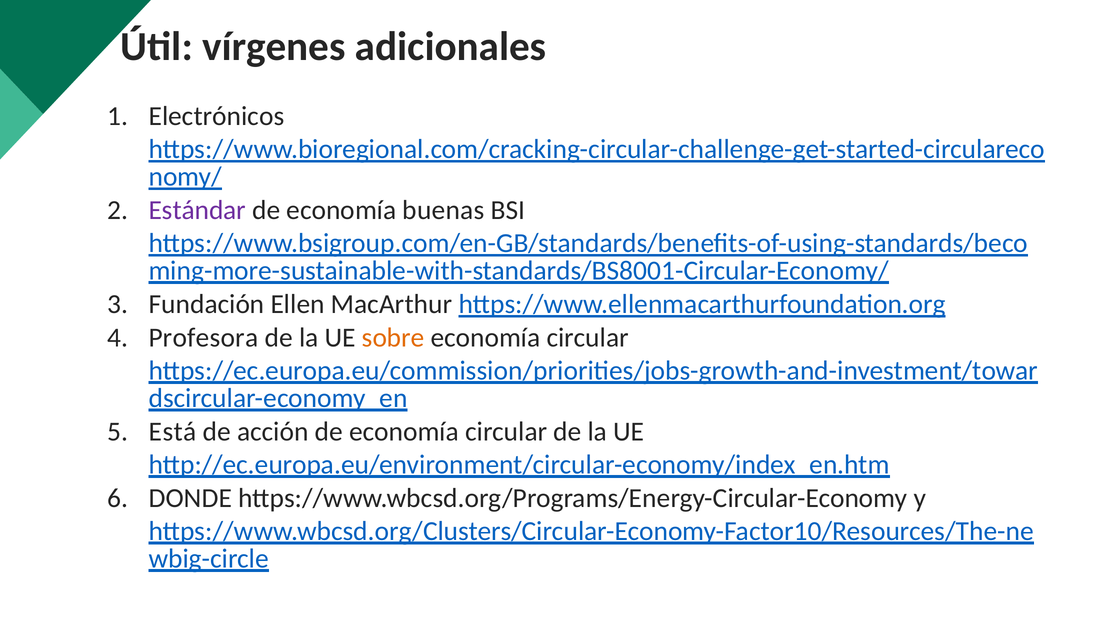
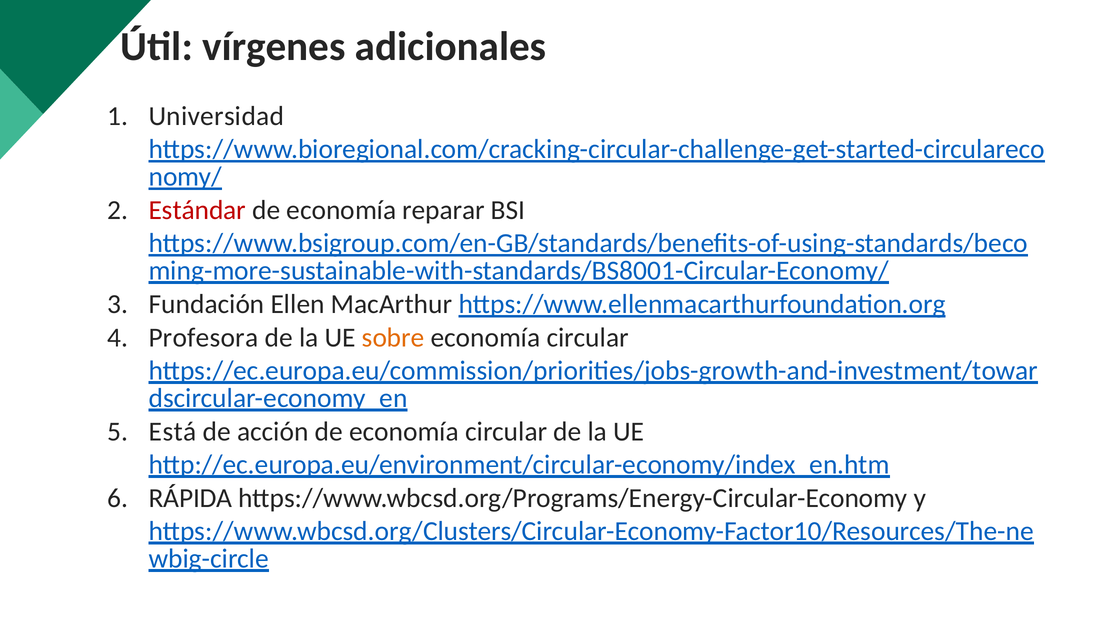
Electrónicos: Electrónicos -> Universidad (216, 116)
Estándar colour: purple -> red (197, 210)
buenas: buenas -> reparar (444, 210)
DONDE: DONDE -> RÁPIDA (190, 498)
